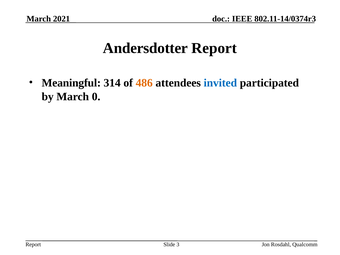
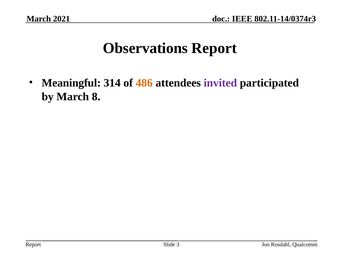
Andersdotter: Andersdotter -> Observations (145, 48)
invited colour: blue -> purple (220, 83)
0: 0 -> 8 (96, 97)
